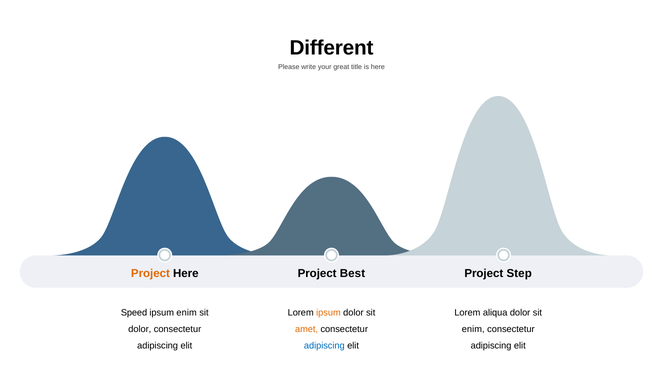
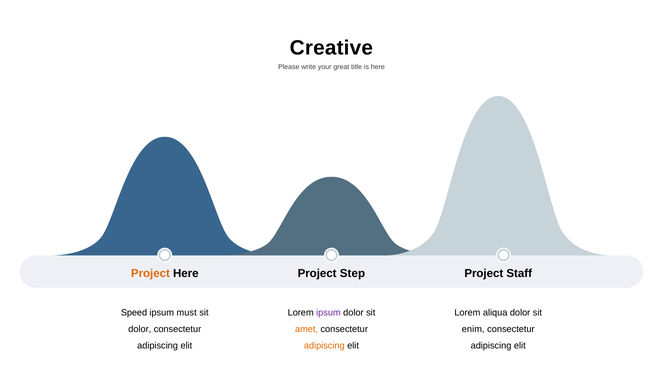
Different: Different -> Creative (331, 48)
Best: Best -> Step (352, 273)
Step: Step -> Staff (519, 273)
ipsum enim: enim -> must (187, 313)
ipsum colour: orange -> purple (328, 313)
adipiscing colour: blue -> orange (324, 346)
